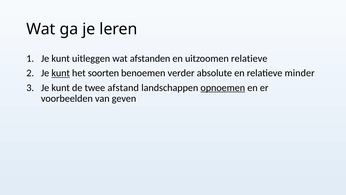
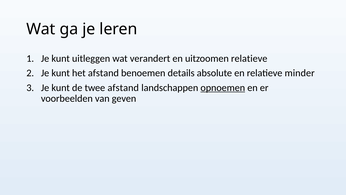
afstanden: afstanden -> verandert (150, 58)
kunt underline: present -> none (61, 73)
het soorten: soorten -> afstand (103, 73)
verder: verder -> details (181, 73)
